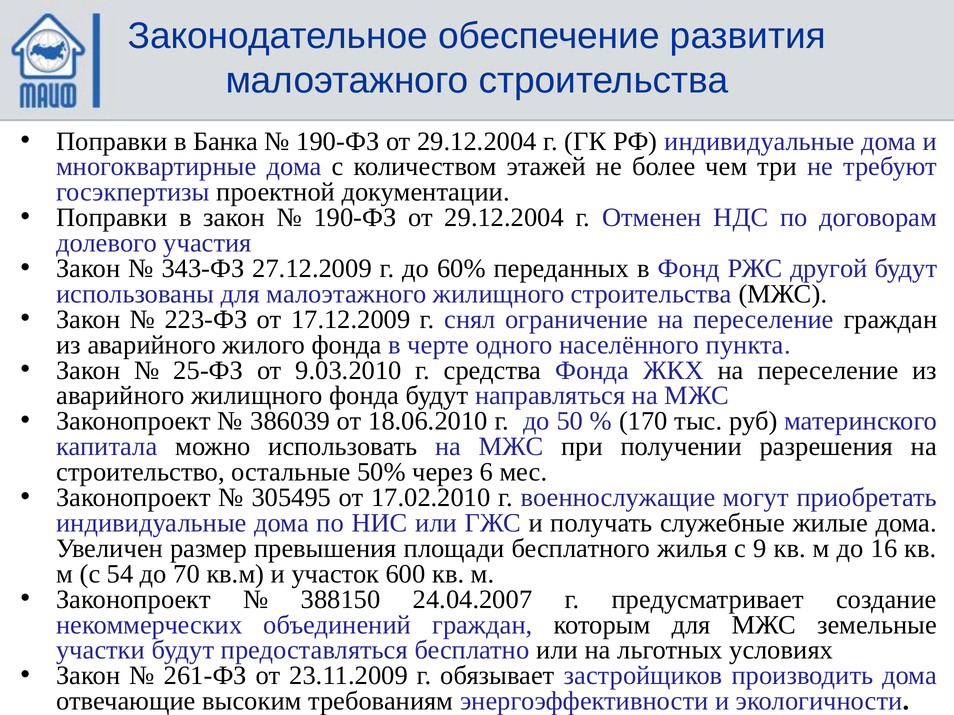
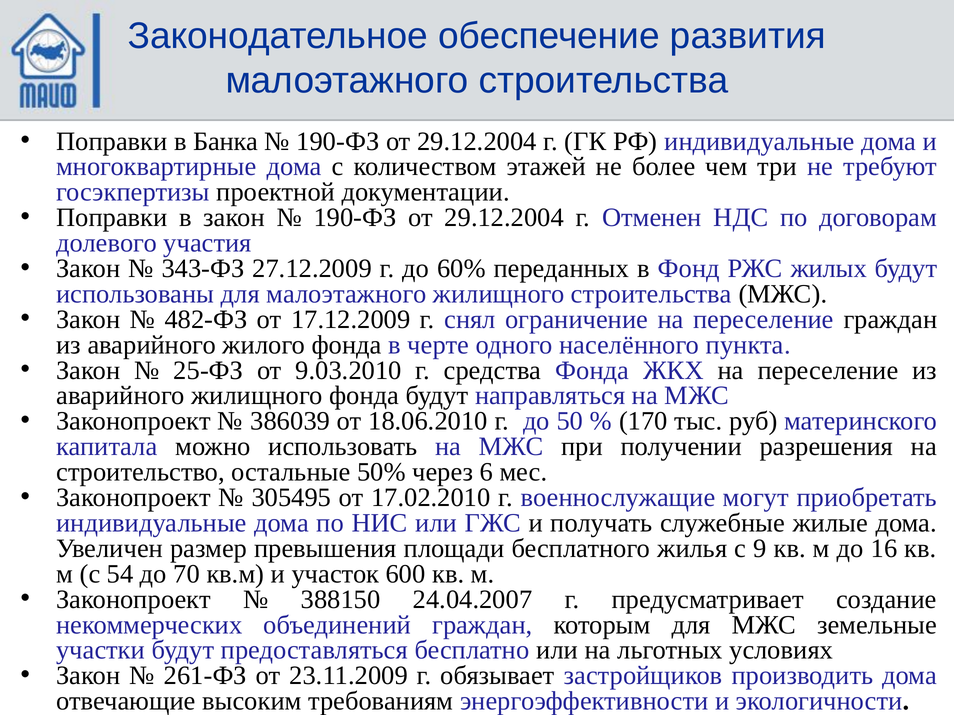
другой: другой -> жилых (829, 269)
223-ФЗ: 223-ФЗ -> 482-ФЗ (206, 320)
